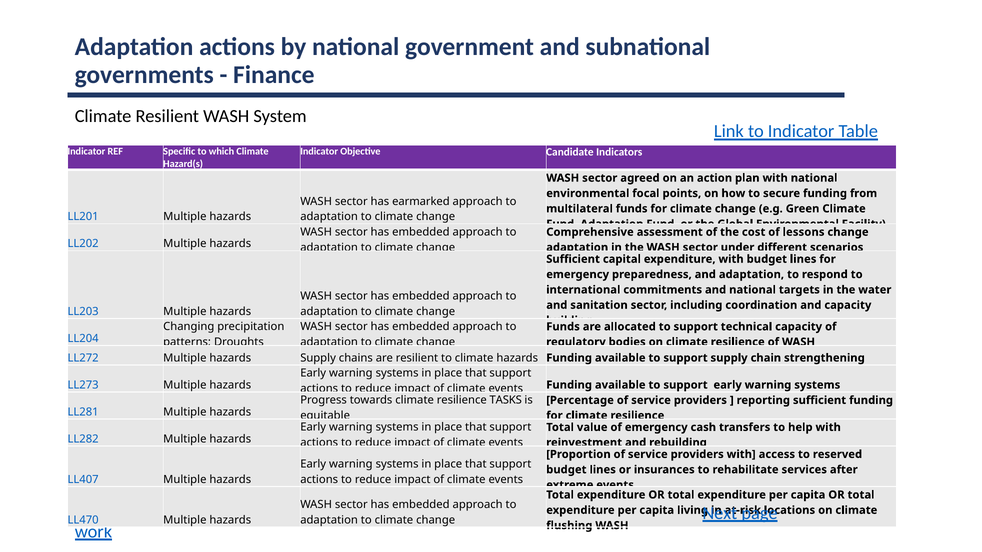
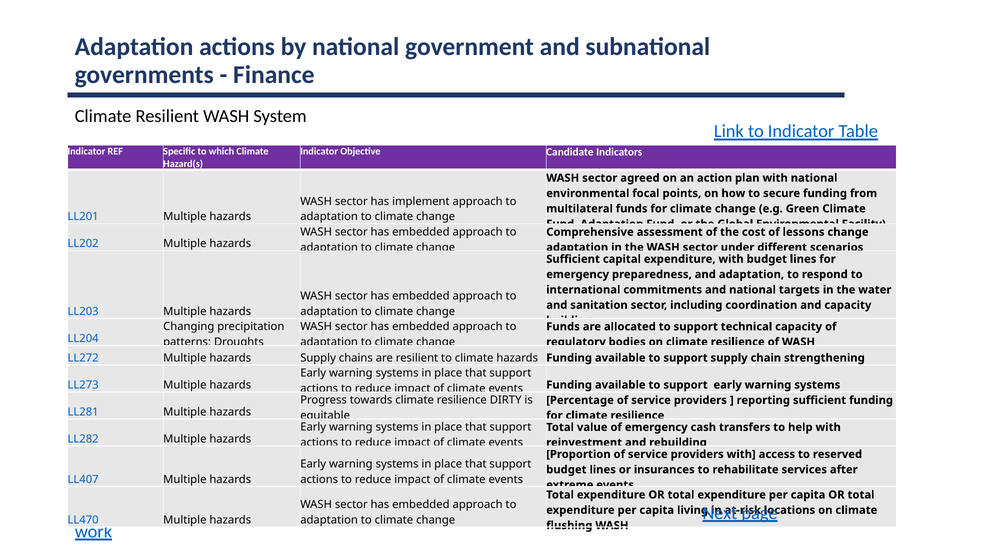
earmarked: earmarked -> implement (421, 202)
TASKS: TASKS -> DIRTY (506, 400)
